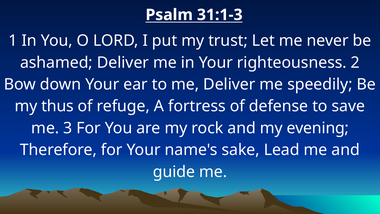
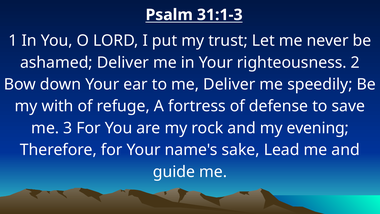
thus: thus -> with (58, 106)
